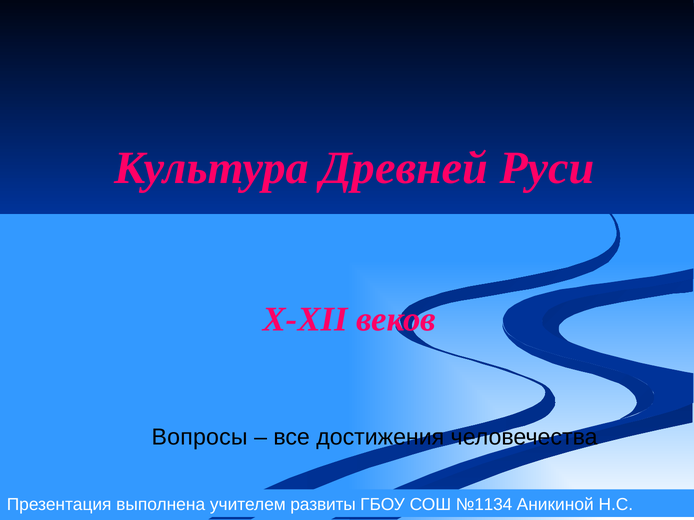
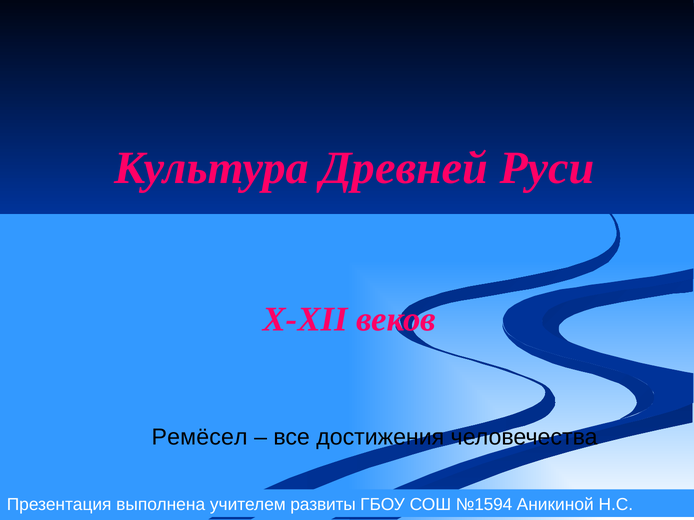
Вопросы: Вопросы -> Ремёсел (200, 438)
№1134: №1134 -> №1594 (484, 505)
